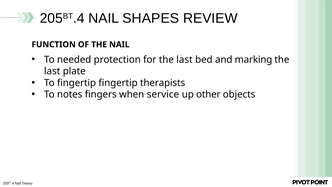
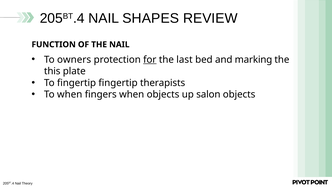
needed: needed -> owners (74, 59)
for underline: none -> present (150, 59)
last: last -> this (52, 71)
To notes: notes -> when (70, 94)
when service: service -> objects (163, 94)
other: other -> salon (208, 94)
